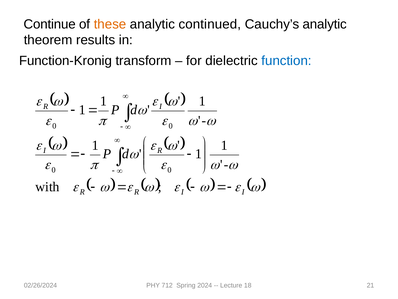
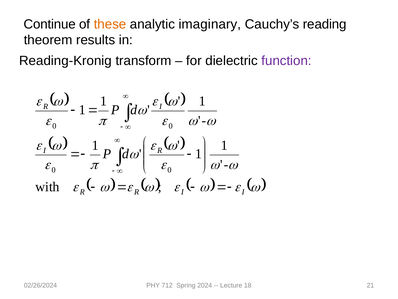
continued: continued -> imaginary (210, 24)
Cauchy’s analytic: analytic -> reading (325, 24)
Function-Kronig: Function-Kronig -> Reading-Kronig (65, 61)
function colour: blue -> purple (287, 61)
